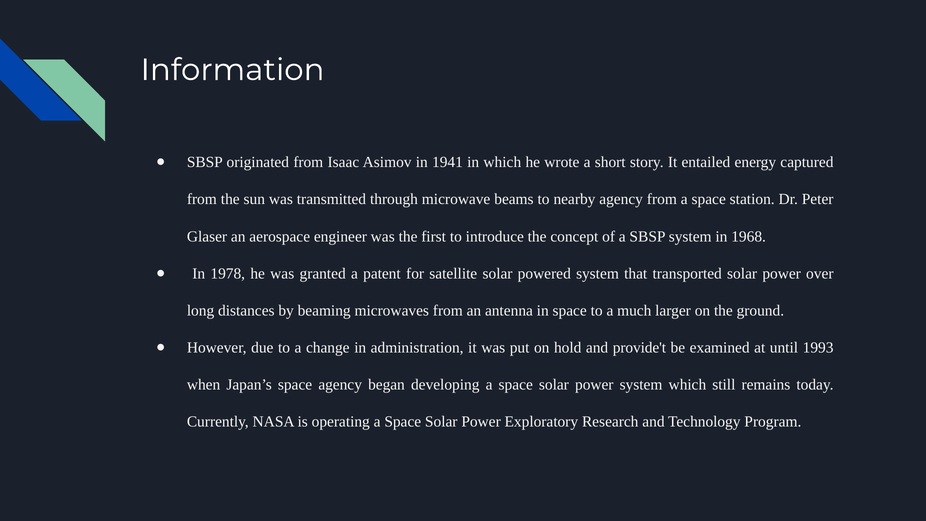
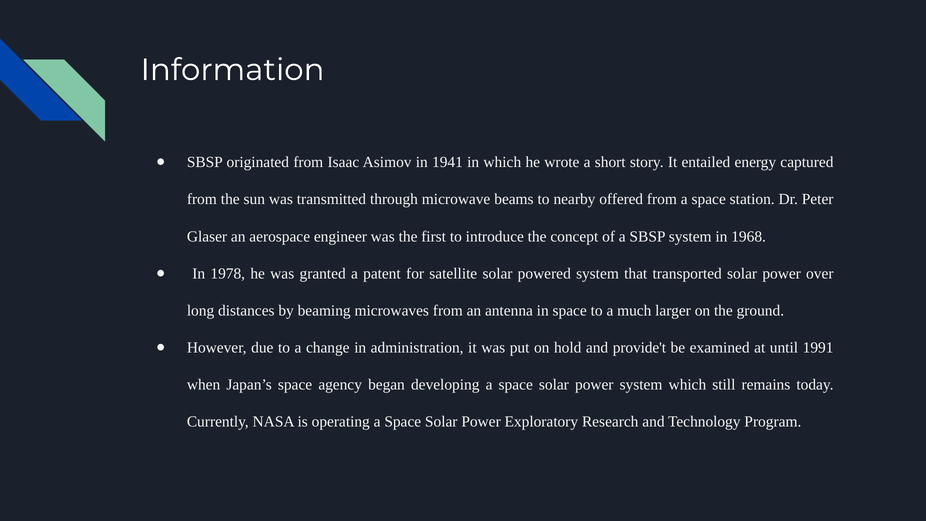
nearby agency: agency -> offered (621, 199)
1993: 1993 -> 1991 (818, 348)
